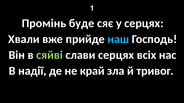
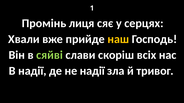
буде: буде -> лиця (82, 23)
наш colour: light blue -> yellow (118, 39)
слави серцях: серцях -> скоріш (116, 55)
не край: край -> надії (92, 71)
